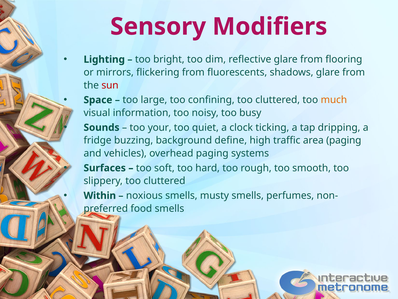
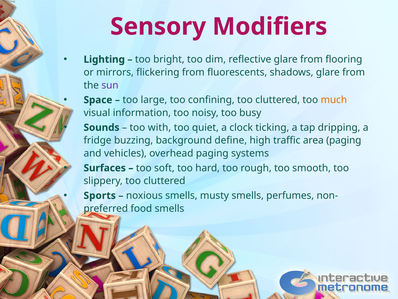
sun colour: red -> purple (110, 85)
your: your -> with (159, 127)
Within: Within -> Sports (100, 195)
